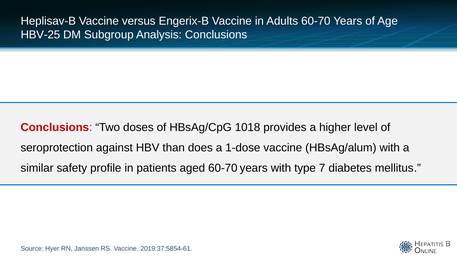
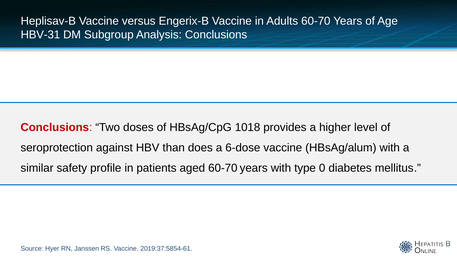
HBV-25: HBV-25 -> HBV-31 (40, 35)
1-dose: 1-dose -> 6-dose (243, 148)
7: 7 -> 0 (322, 168)
